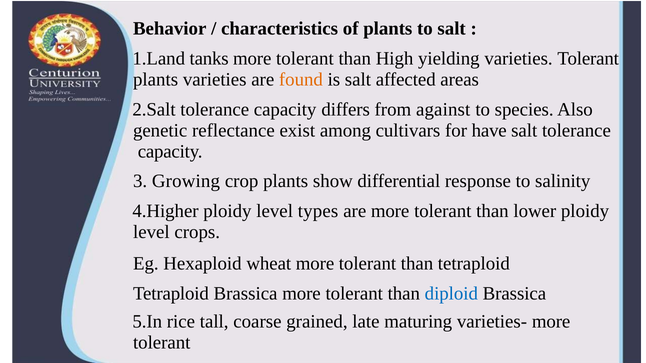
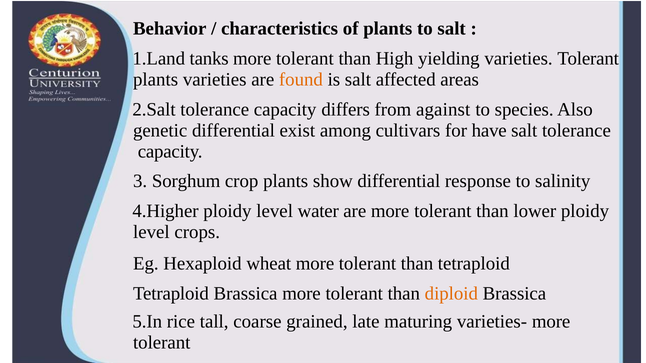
genetic reflectance: reflectance -> differential (233, 131)
Growing: Growing -> Sorghum (186, 181)
types: types -> water (318, 211)
diploid colour: blue -> orange (451, 294)
